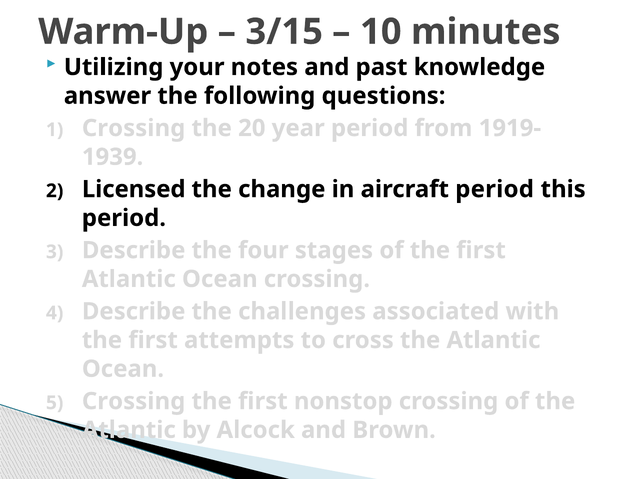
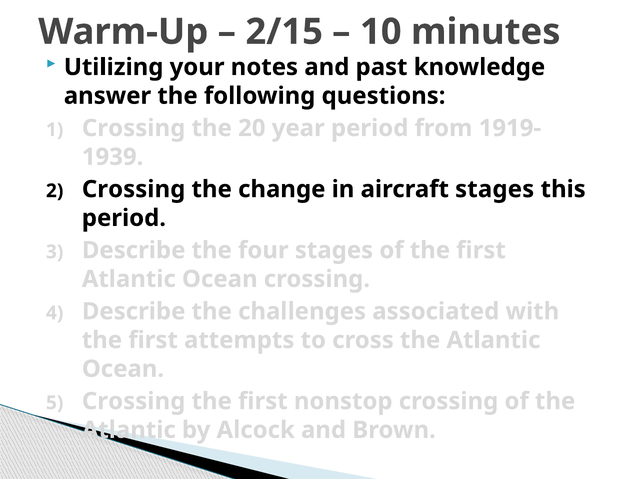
3/15: 3/15 -> 2/15 (284, 32)
Licensed: Licensed -> Crossing (134, 189)
aircraft period: period -> stages (495, 189)
